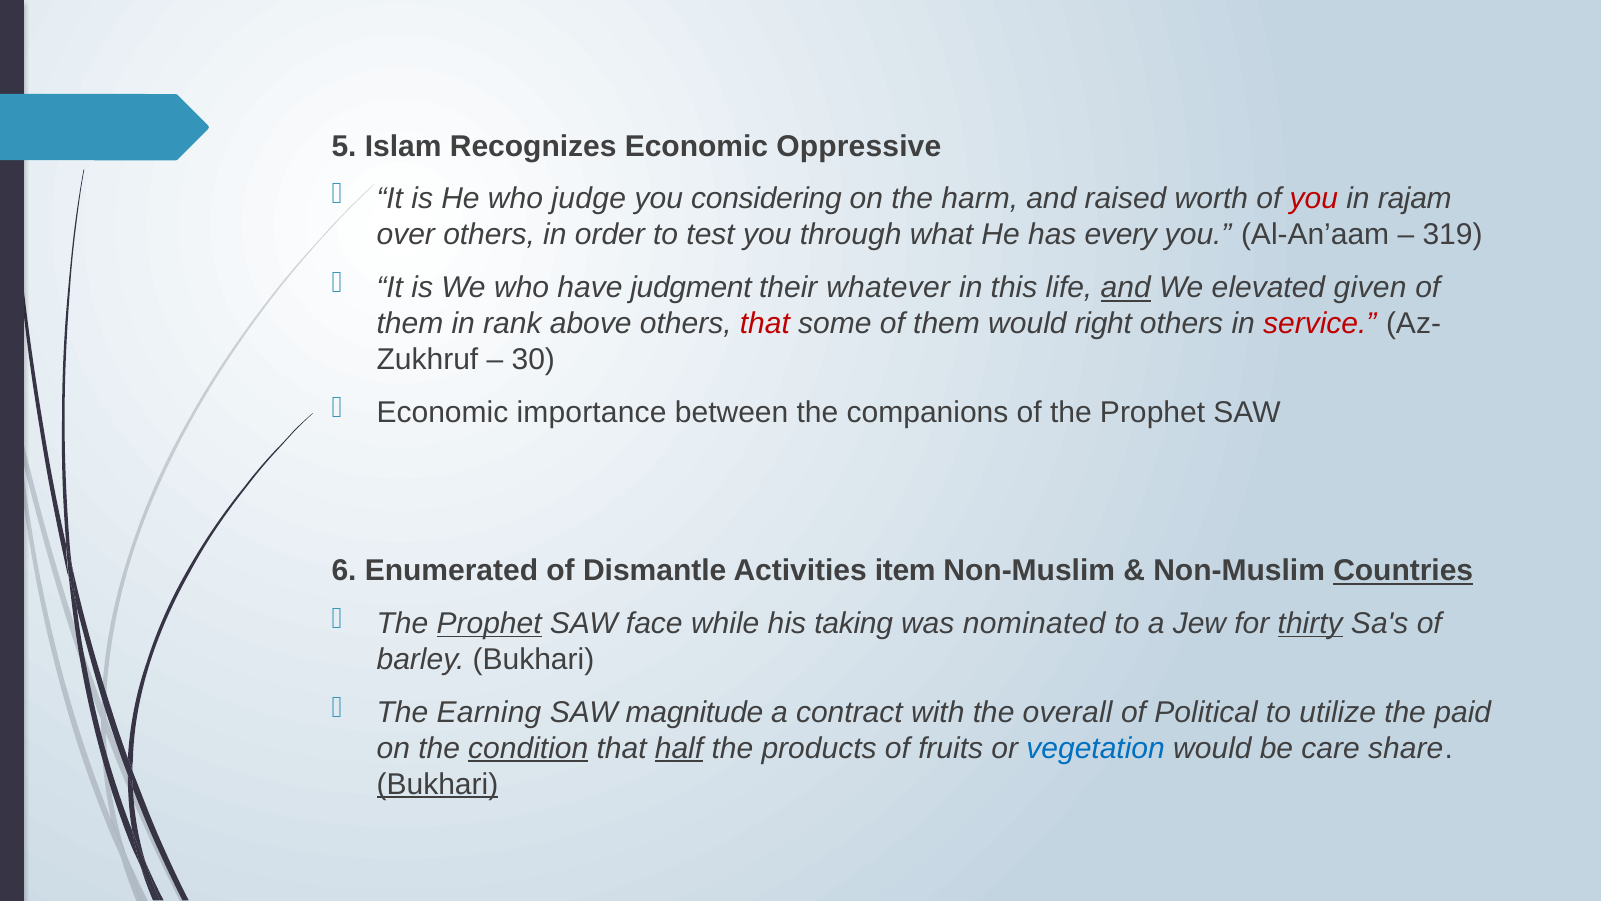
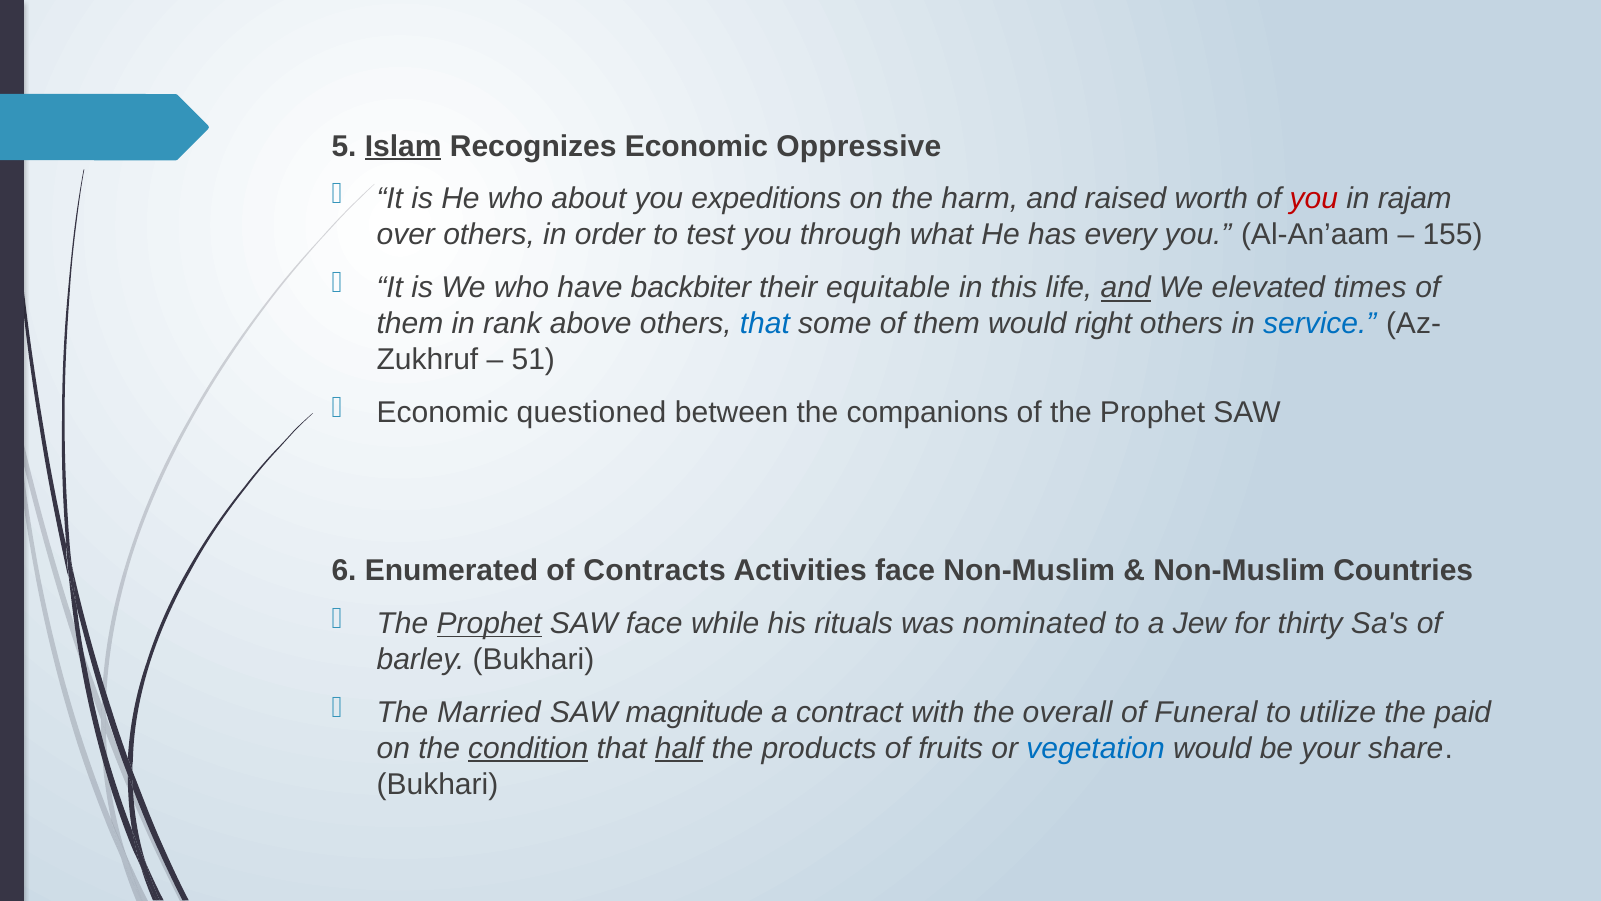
Islam underline: none -> present (403, 146)
judge: judge -> about (589, 199)
considering: considering -> expeditions (766, 199)
319: 319 -> 155 (1453, 235)
judgment: judgment -> backbiter (691, 288)
whatever: whatever -> equitable (888, 288)
given: given -> times (1370, 288)
that colour: red -> blue (765, 324)
service colour: red -> blue (1320, 324)
30: 30 -> 51 (533, 360)
importance: importance -> questioned (591, 412)
Dismantle: Dismantle -> Contracts (655, 571)
Activities item: item -> face (905, 571)
Countries underline: present -> none (1403, 571)
taking: taking -> rituals (854, 623)
thirty underline: present -> none (1310, 623)
Earning: Earning -> Married (489, 712)
Political: Political -> Funeral (1206, 712)
care: care -> your (1331, 748)
Bukhari underline: present -> none (437, 784)
